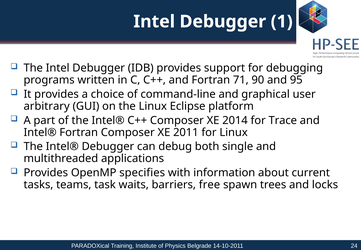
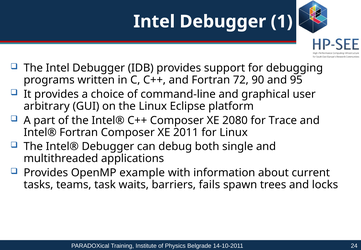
71: 71 -> 72 (241, 80)
2014: 2014 -> 2080 (235, 120)
specifies: specifies -> example (142, 173)
free: free -> fails (209, 185)
